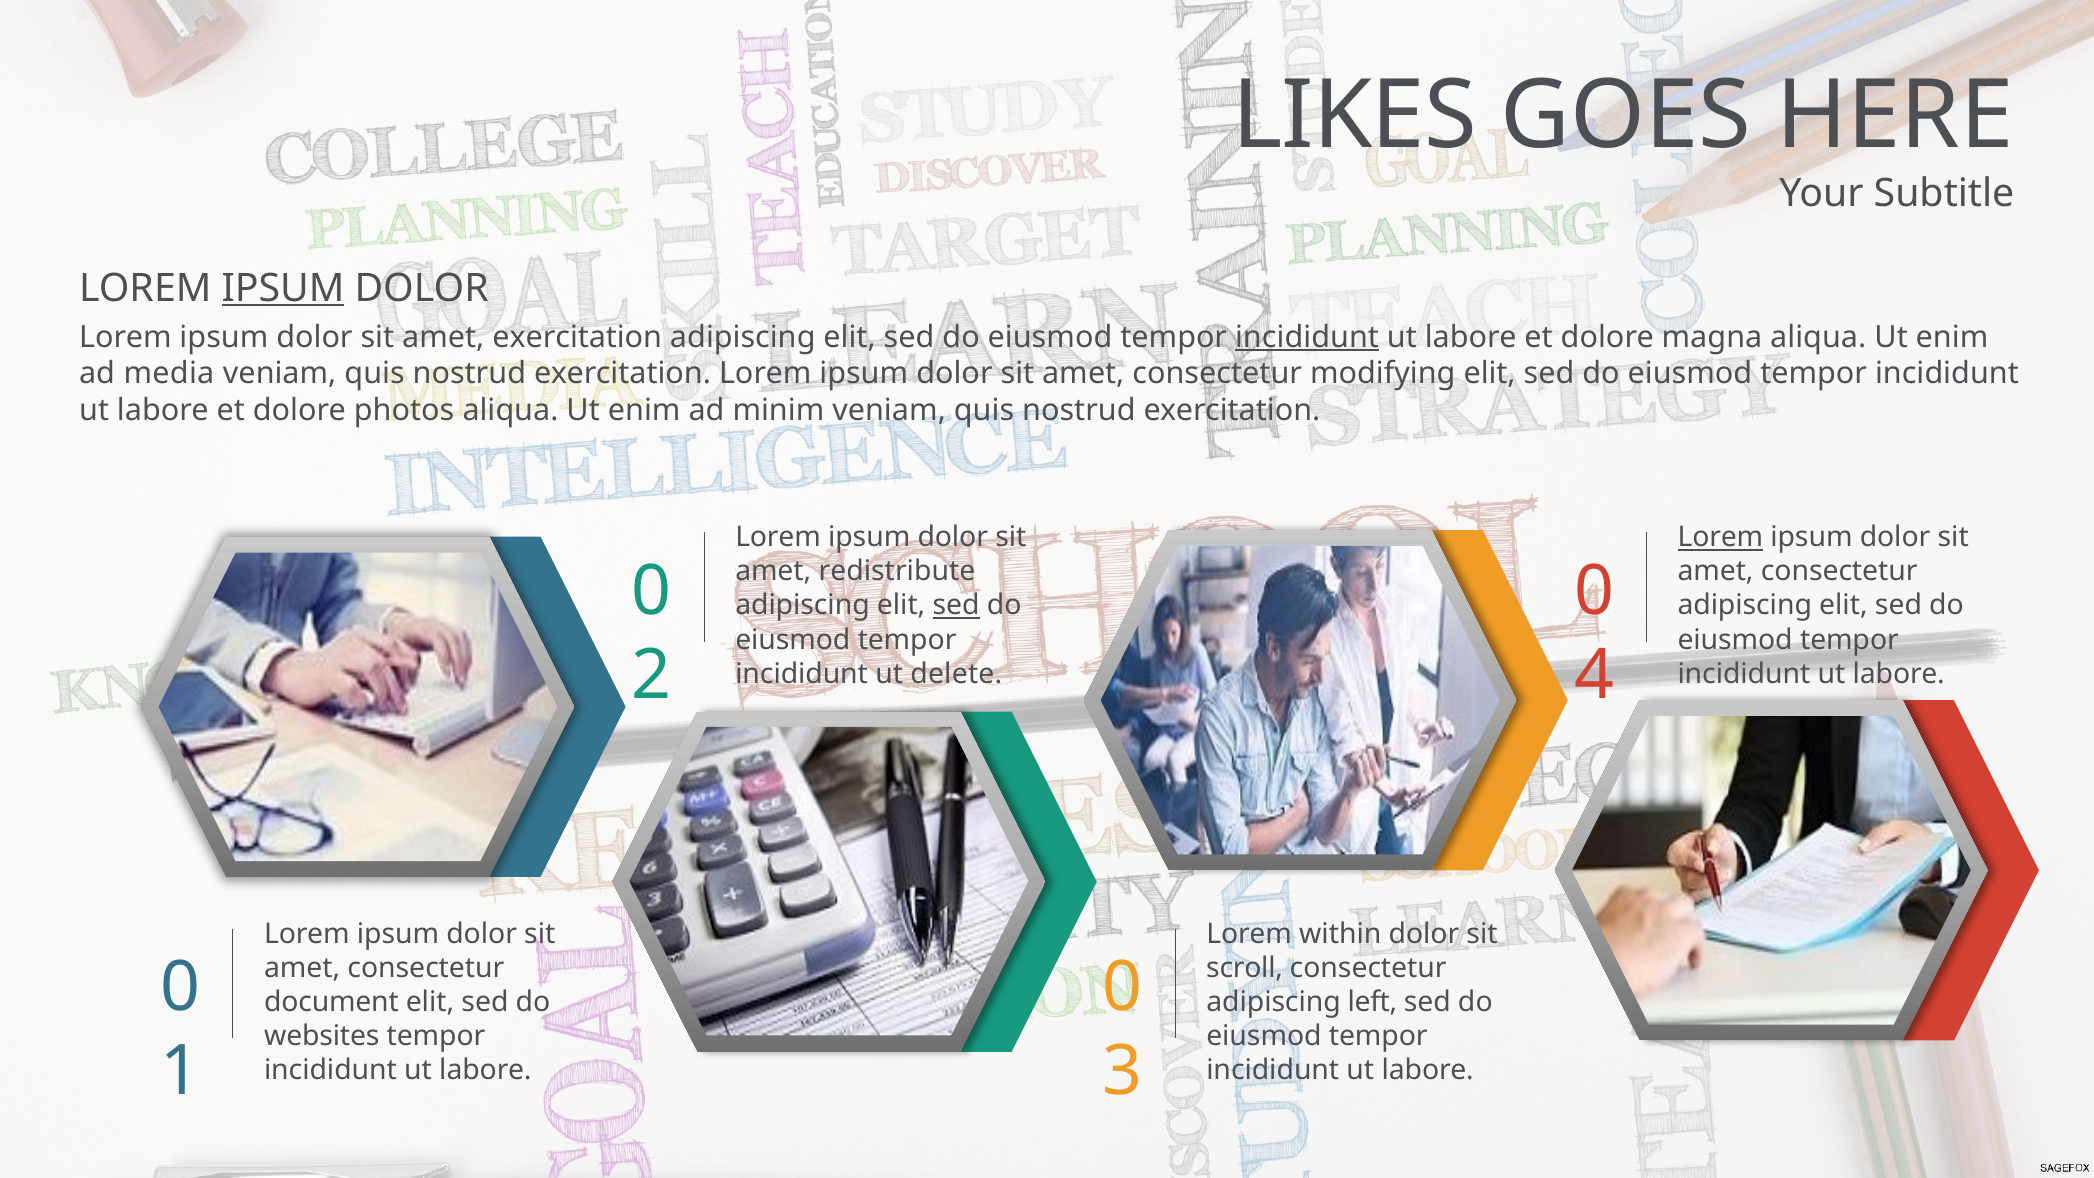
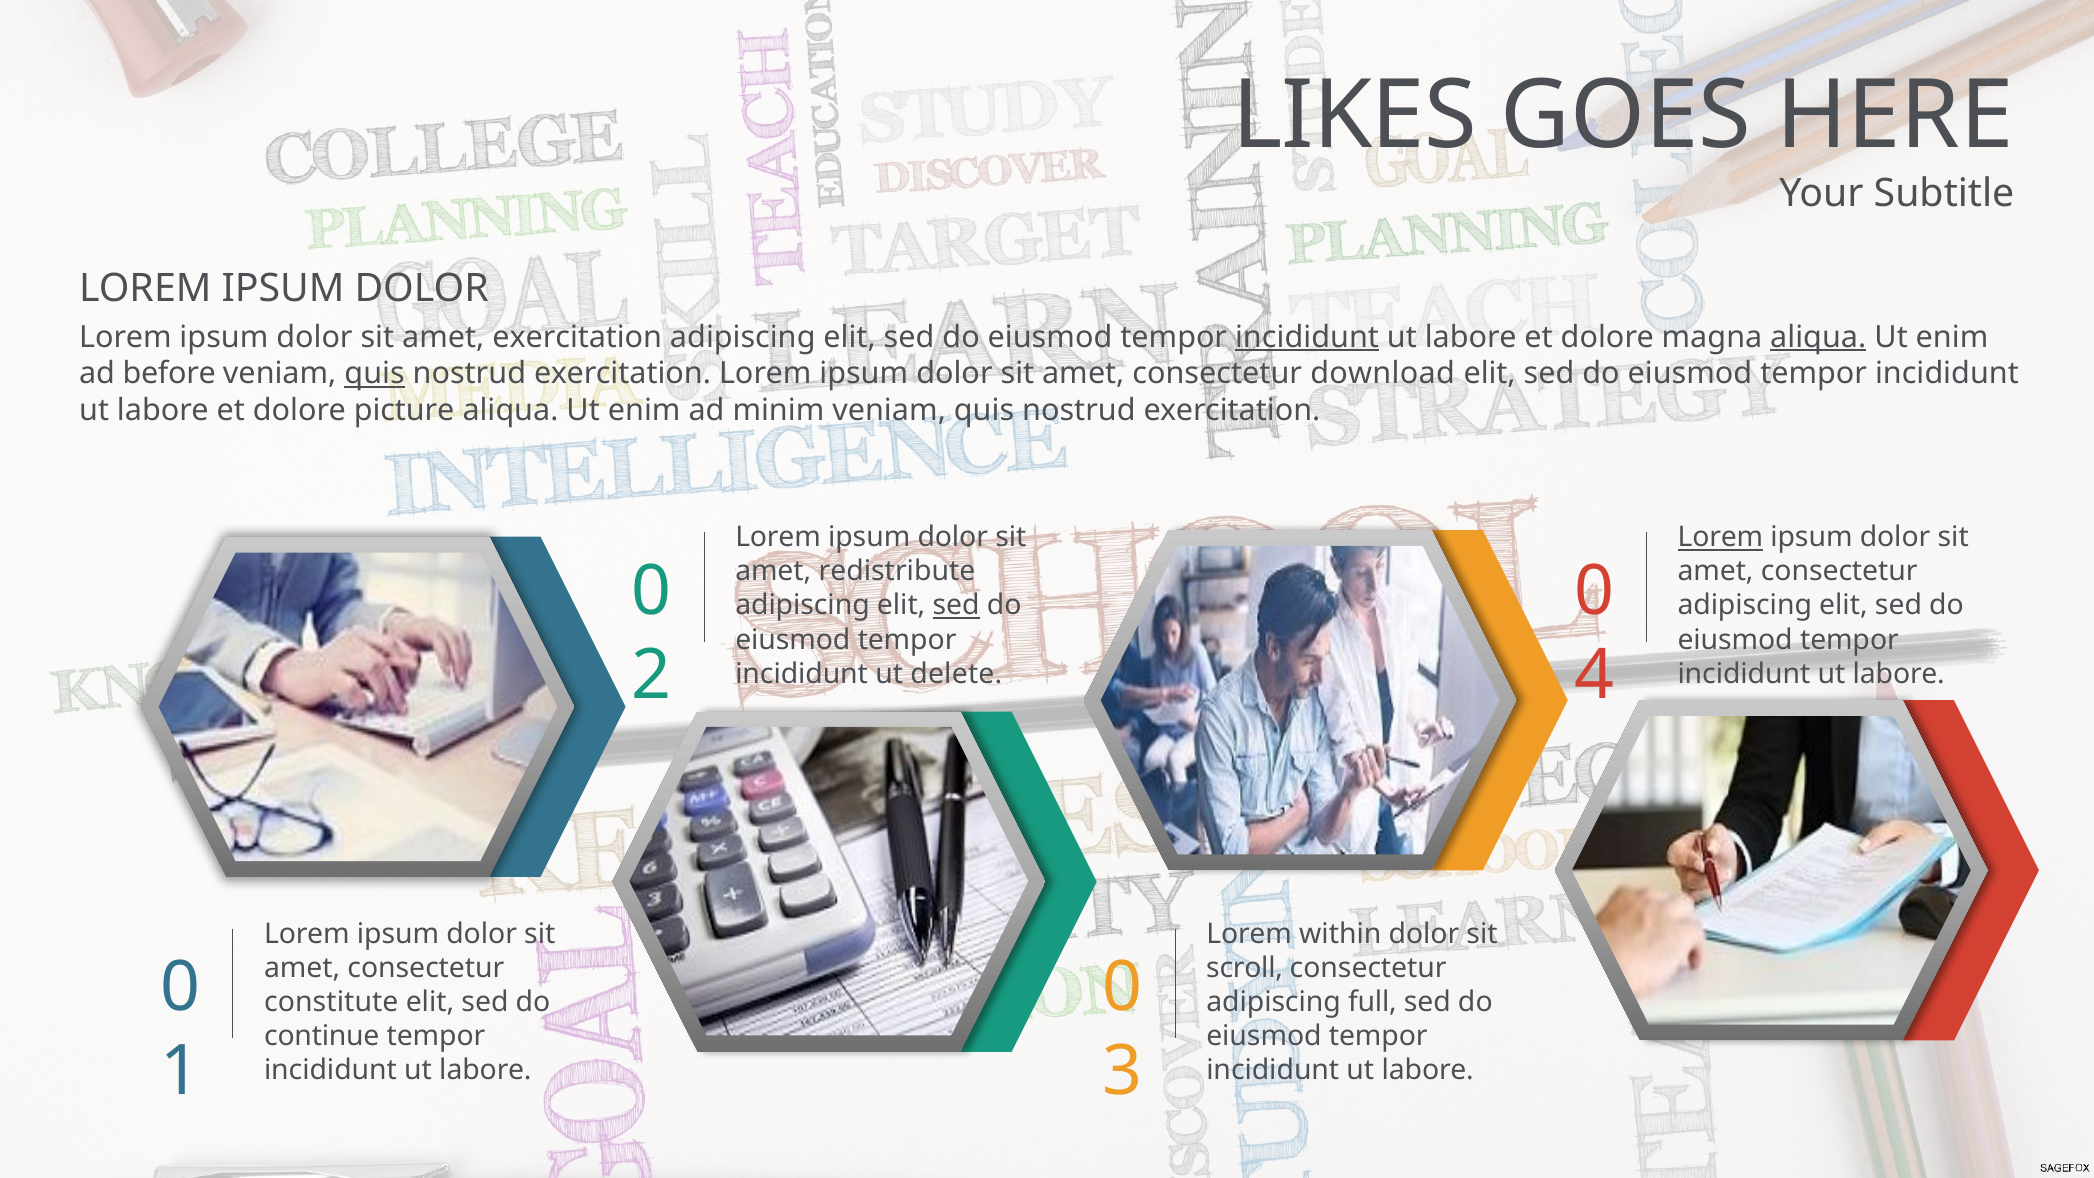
IPSUM underline: present -> none (283, 288)
aliqua underline: none -> present (1818, 337)
media: media -> before (169, 374)
quis underline: none -> present (375, 374)
modifying: modifying -> download (1383, 374)
photos: photos -> picture (404, 410)
document: document -> constitute (331, 1002)
left: left -> full (1372, 1002)
websites: websites -> continue (322, 1036)
